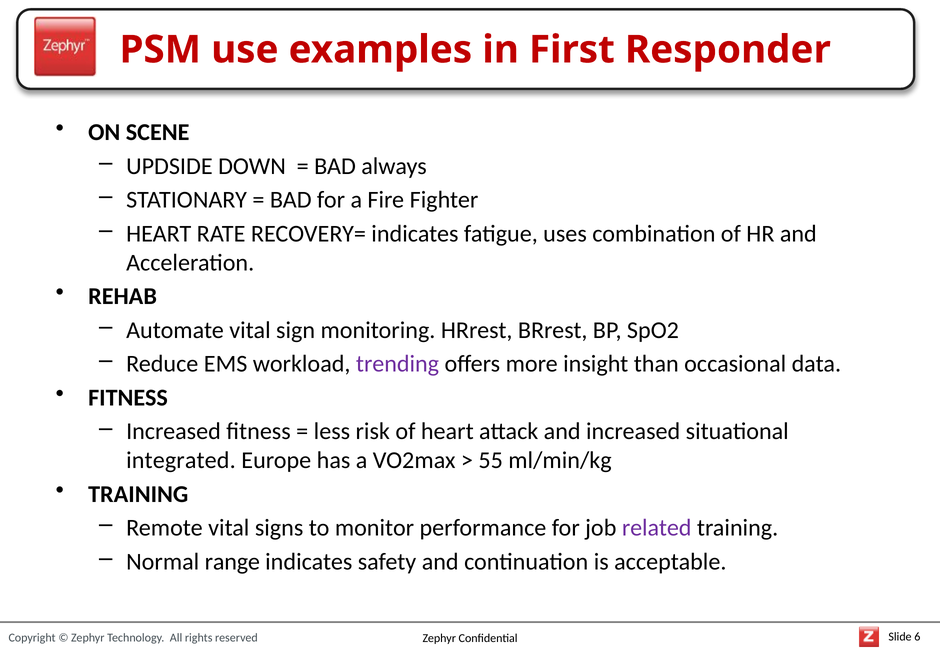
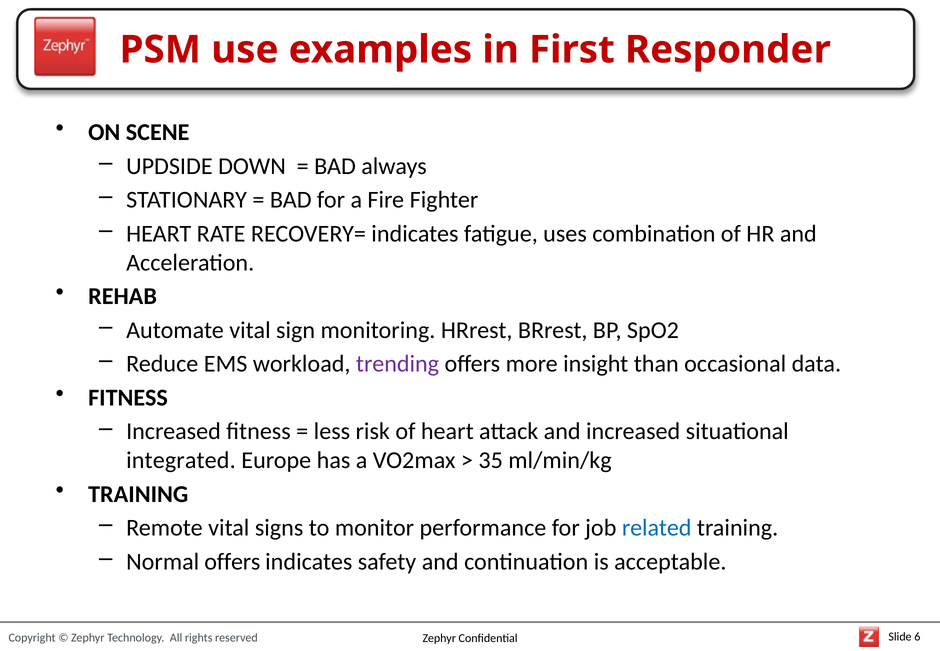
55: 55 -> 35 (491, 460)
related colour: purple -> blue (657, 528)
Normal range: range -> offers (232, 561)
